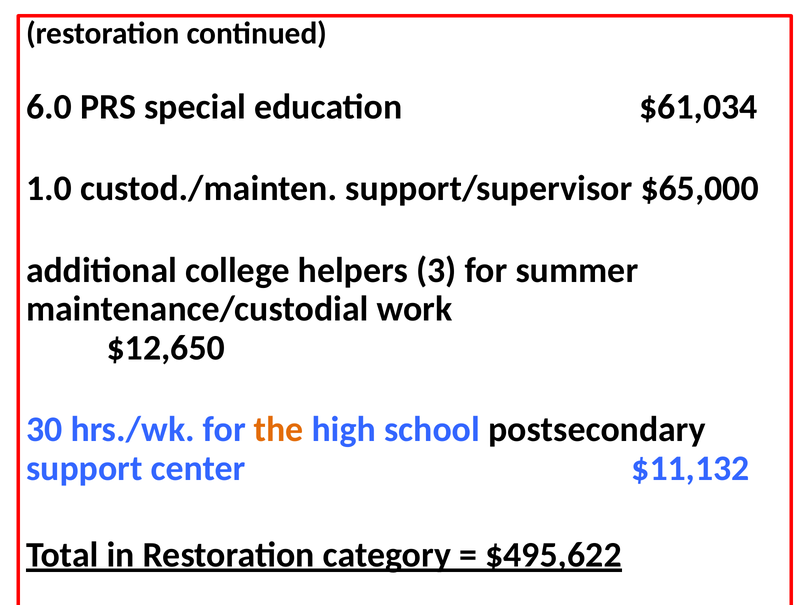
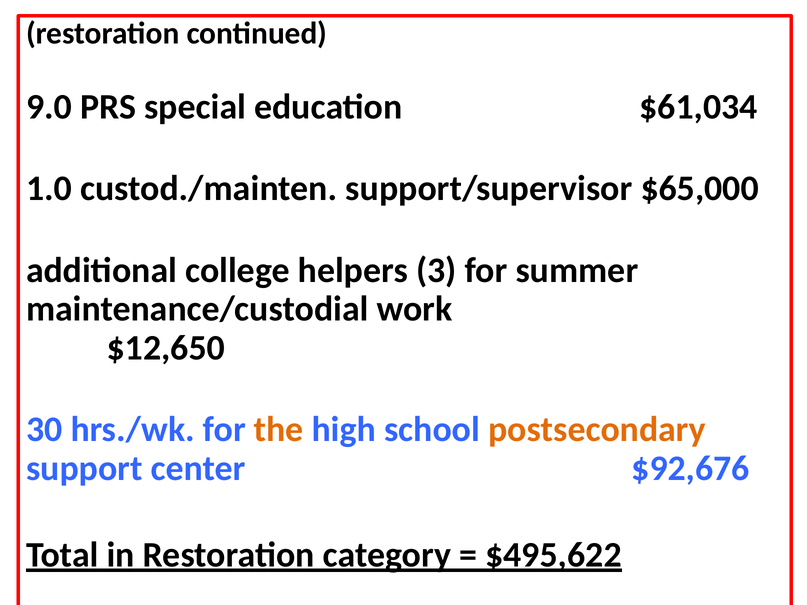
6.0: 6.0 -> 9.0 (49, 107)
postsecondary colour: black -> orange (597, 430)
$11,132: $11,132 -> $92,676 (691, 469)
